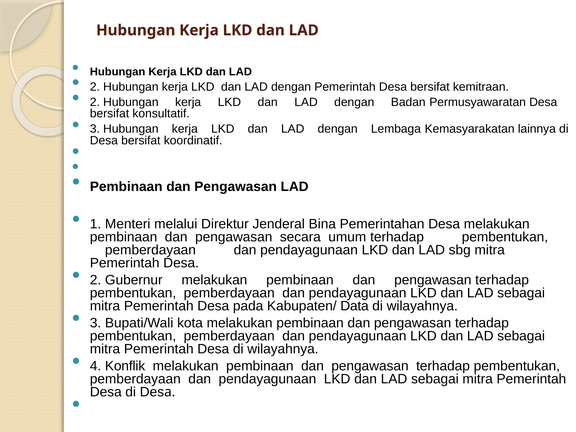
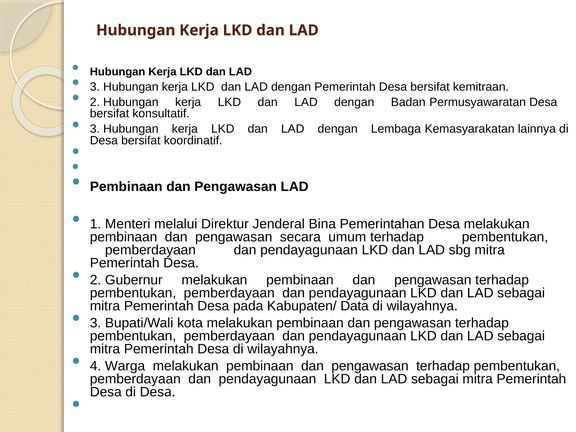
2: 2 -> 3 (95, 87)
Konflik: Konflik -> Warga (125, 366)
